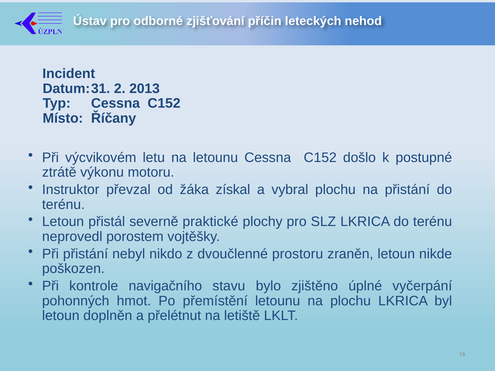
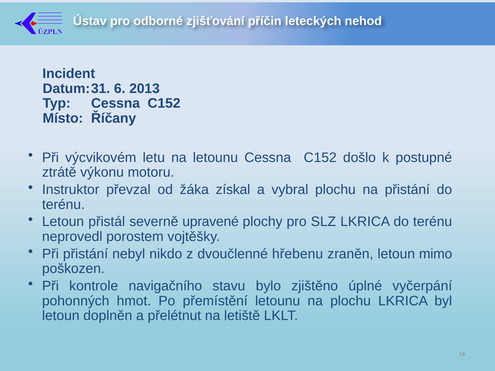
2: 2 -> 6 (120, 89)
praktické: praktické -> upravené (211, 222)
prostoru: prostoru -> hřebenu (298, 254)
nikde: nikde -> mimo (436, 254)
